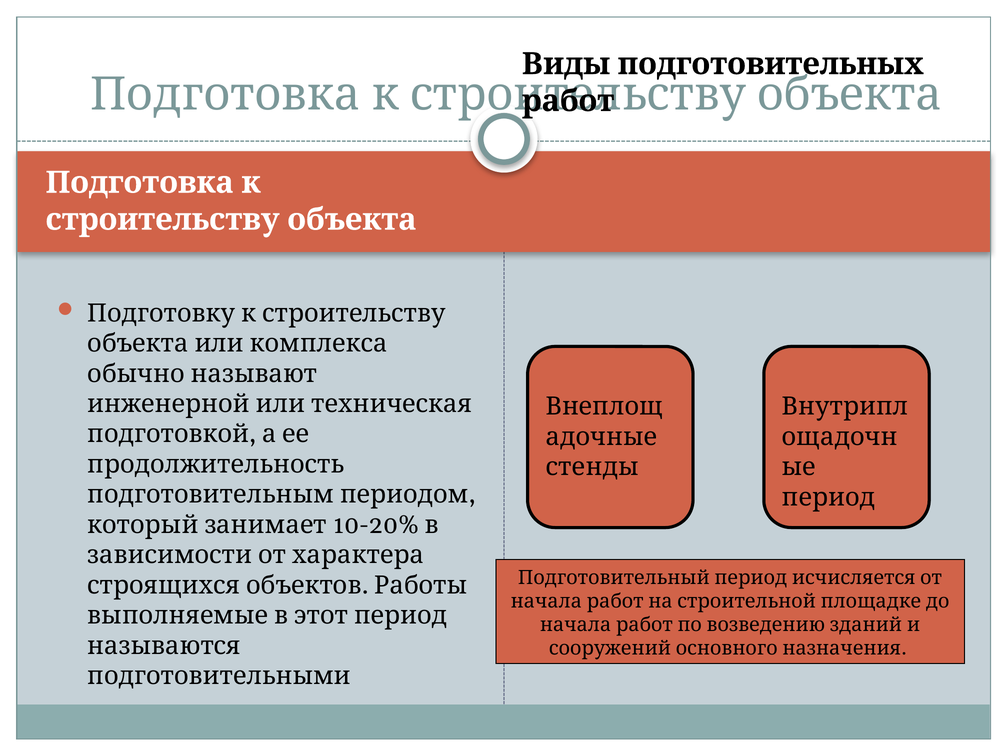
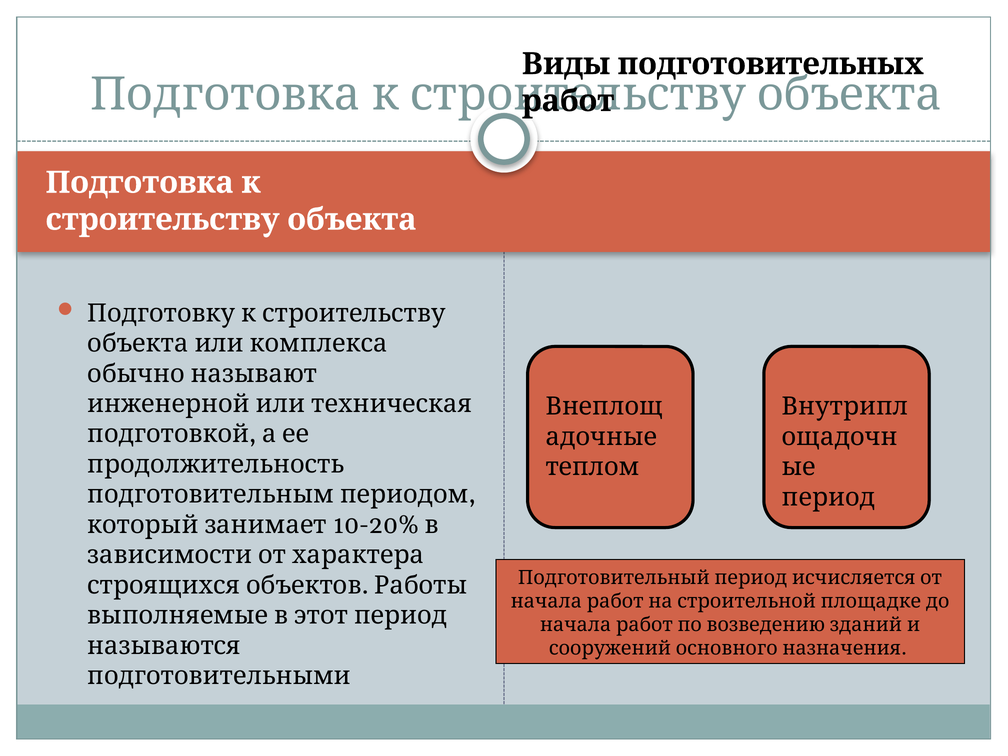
стенды: стенды -> теплом (592, 467)
